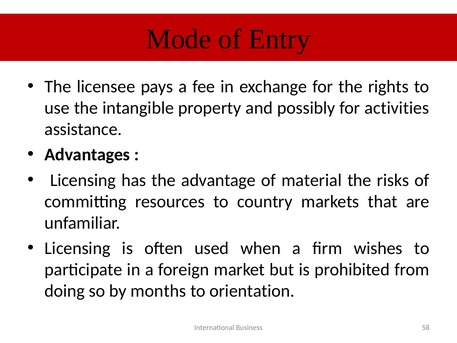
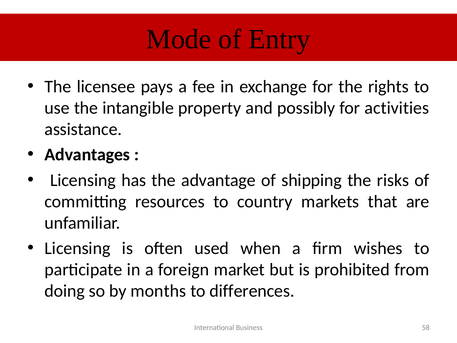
material: material -> shipping (312, 180)
orientation: orientation -> differences (252, 291)
